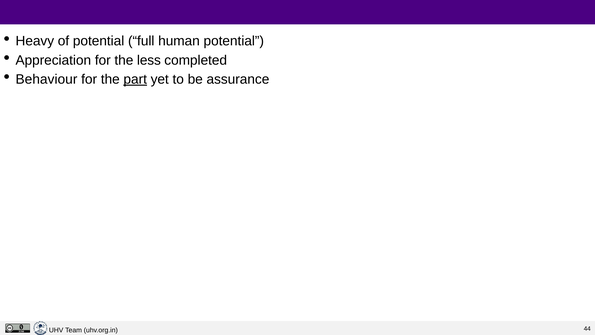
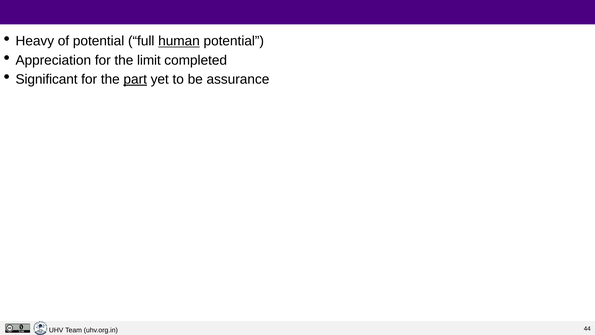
human underline: none -> present (179, 41)
less: less -> limit (149, 60)
Behaviour: Behaviour -> Significant (47, 79)
